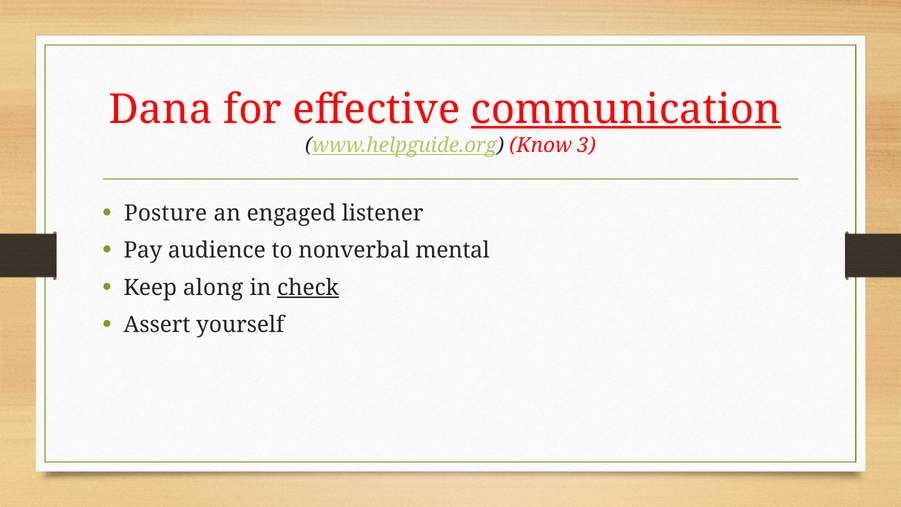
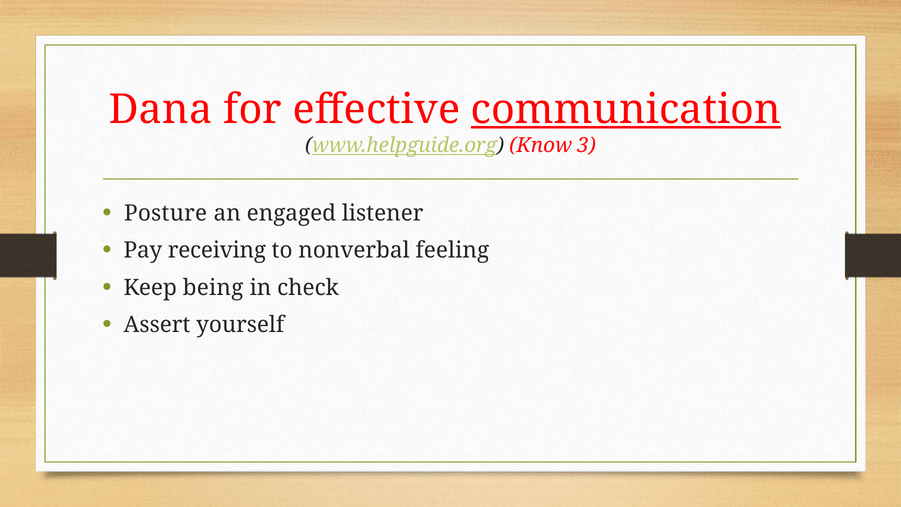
audience: audience -> receiving (217, 250)
mental: mental -> feeling (452, 250)
along: along -> being (213, 288)
check underline: present -> none (308, 288)
